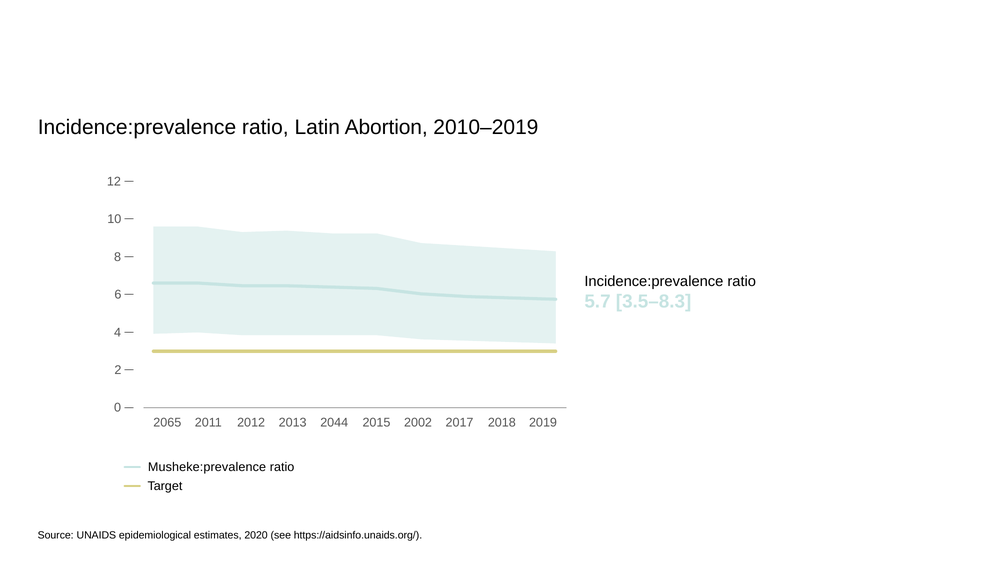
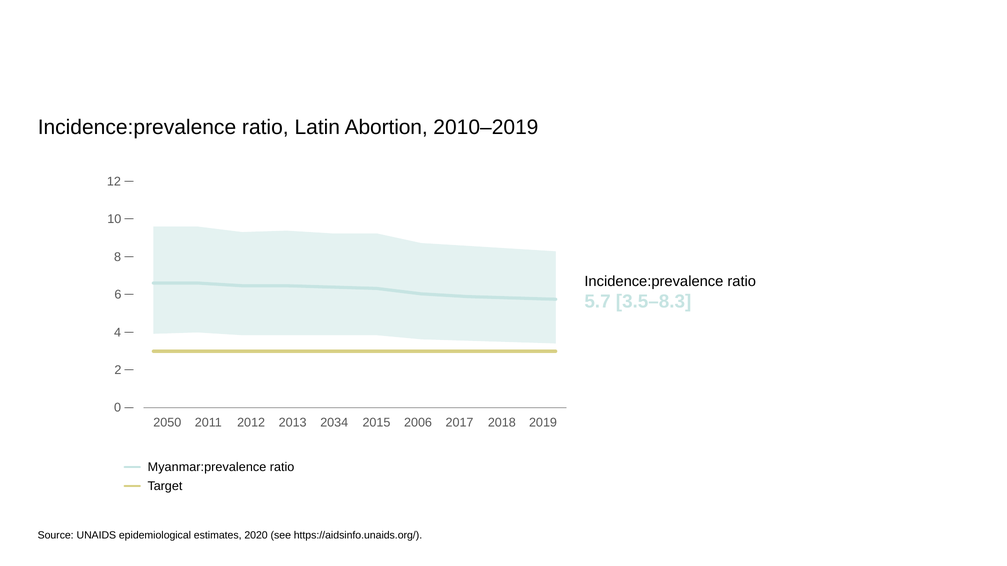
2065: 2065 -> 2050 (167, 423)
2044: 2044 -> 2034 (334, 423)
2002: 2002 -> 2006 (418, 423)
Musheke:prevalence: Musheke:prevalence -> Myanmar:prevalence (207, 468)
